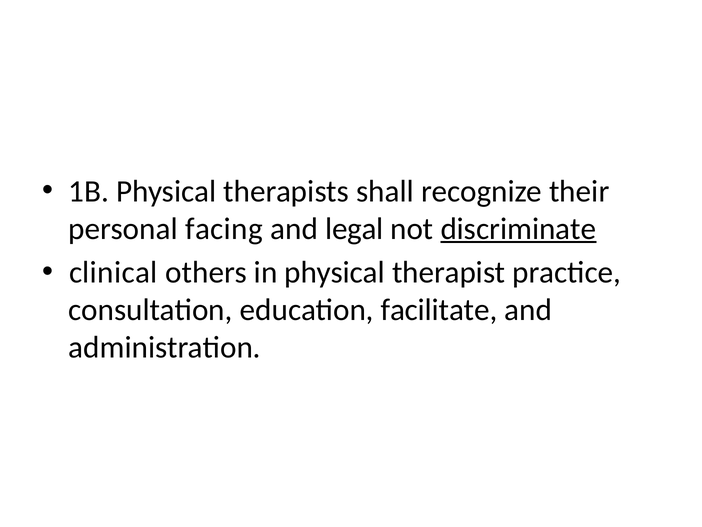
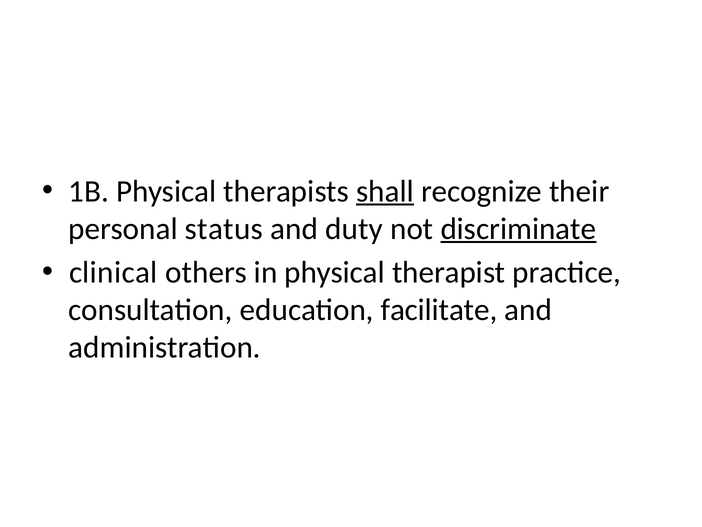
shall underline: none -> present (385, 191)
facing: facing -> status (224, 228)
legal: legal -> duty (354, 228)
